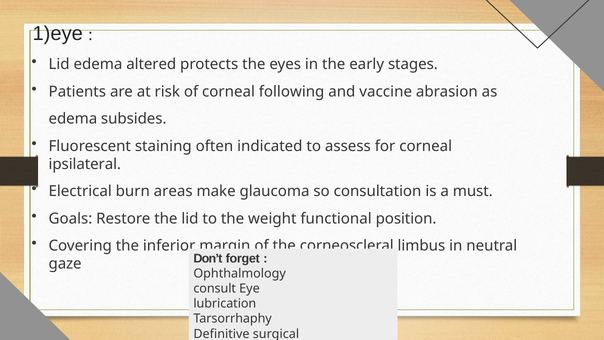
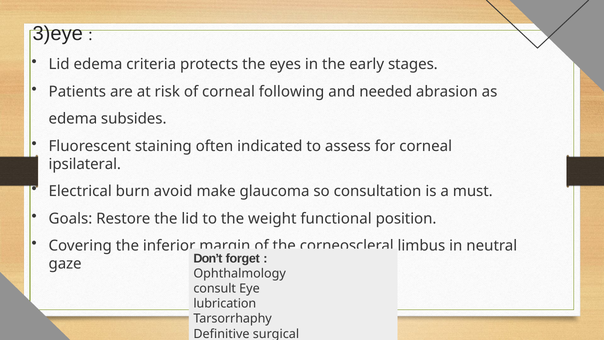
1)eye: 1)eye -> 3)eye (58, 34)
altered: altered -> criteria (151, 64)
vaccine: vaccine -> needed (386, 92)
areas: areas -> avoid (173, 191)
